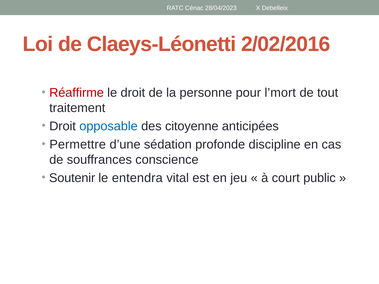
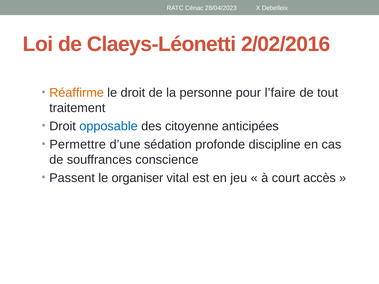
Réaffirme colour: red -> orange (77, 93)
l’mort: l’mort -> l’faire (280, 93)
Soutenir: Soutenir -> Passent (72, 178)
entendra: entendra -> organiser (137, 178)
public: public -> accès (320, 178)
